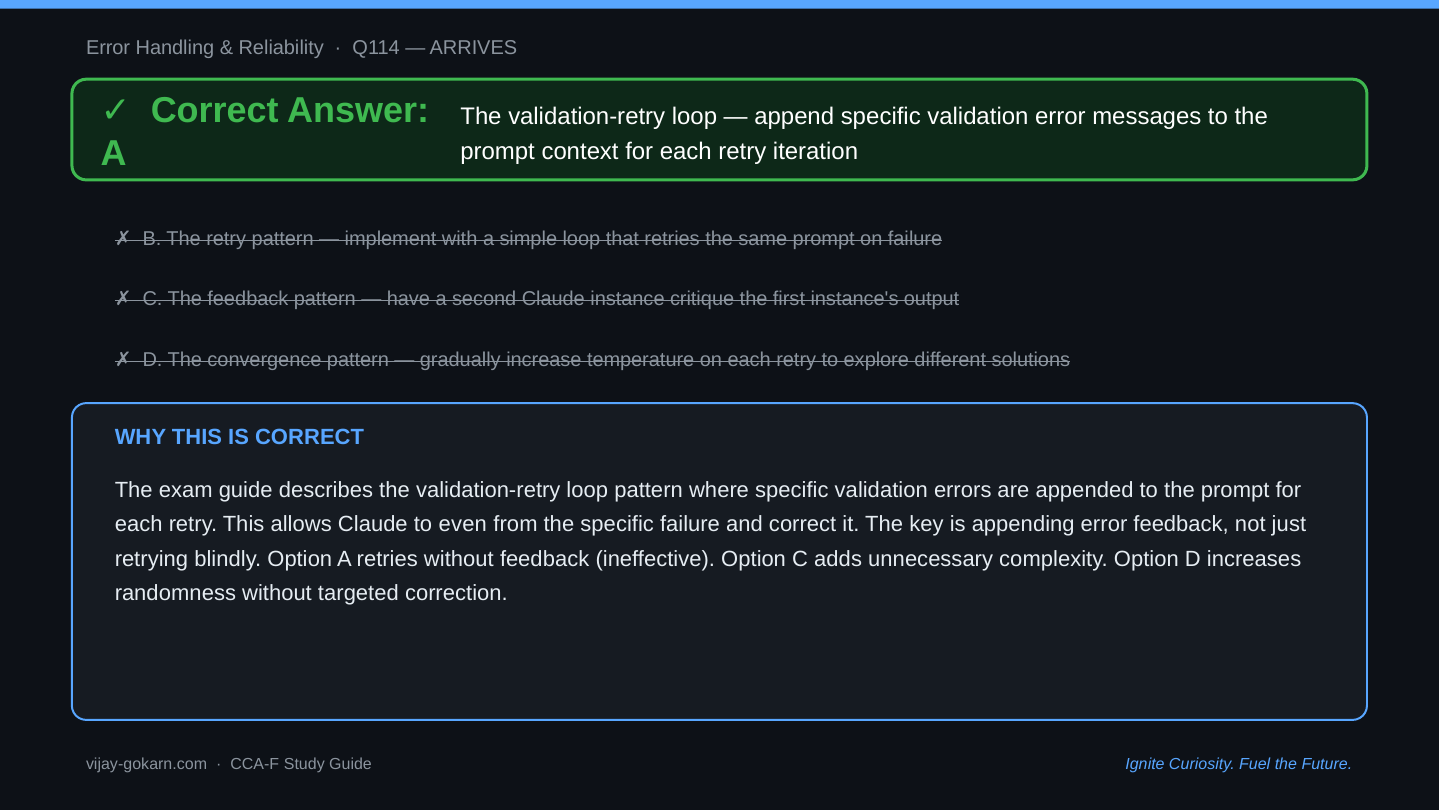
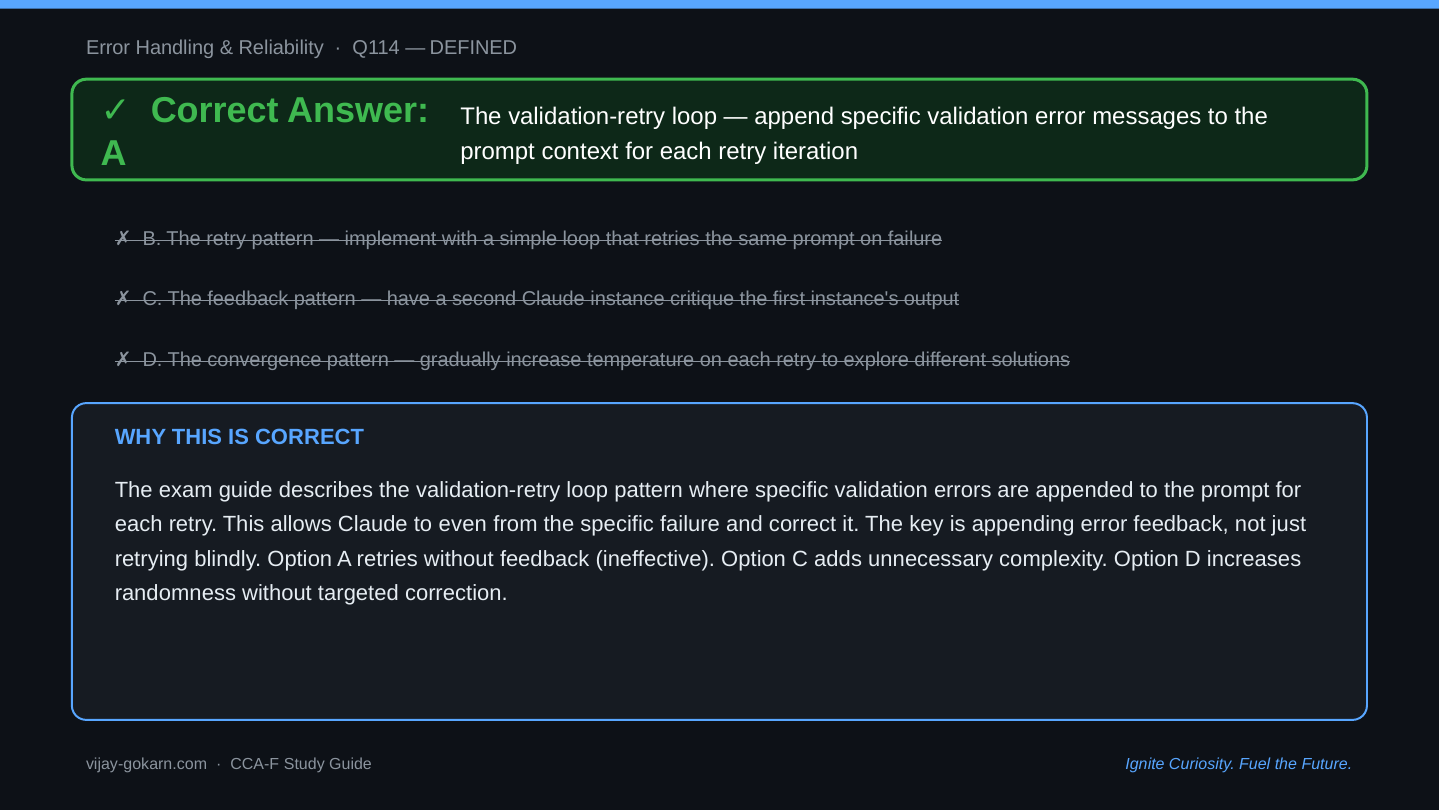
ARRIVES: ARRIVES -> DEFINED (473, 48)
